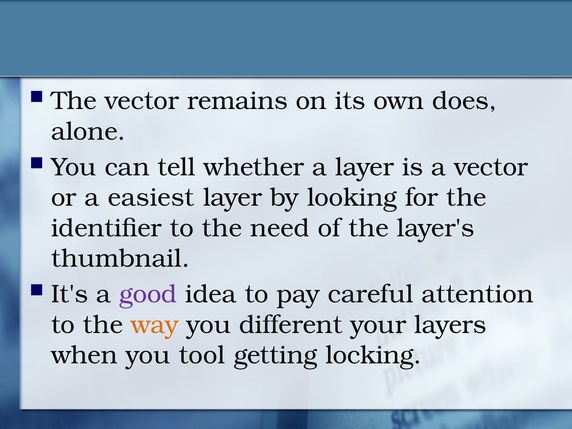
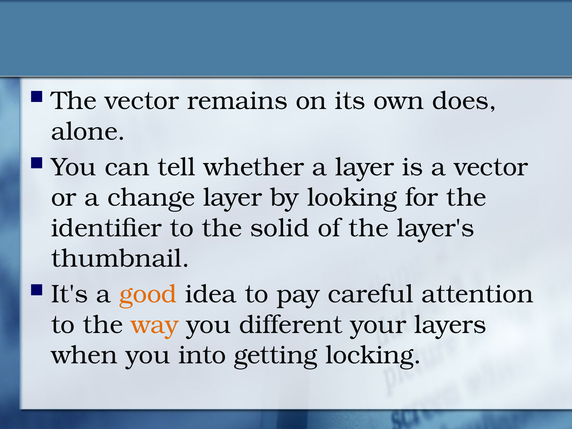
easiest: easiest -> change (151, 198)
need: need -> solid (280, 228)
good colour: purple -> orange (148, 294)
tool: tool -> into (202, 355)
